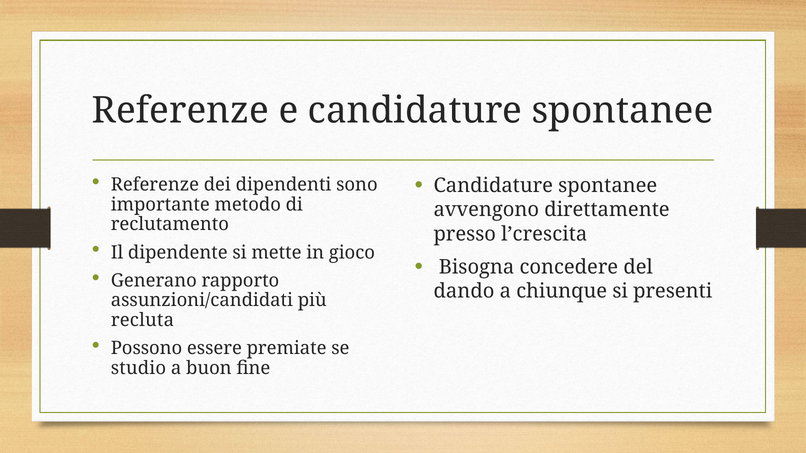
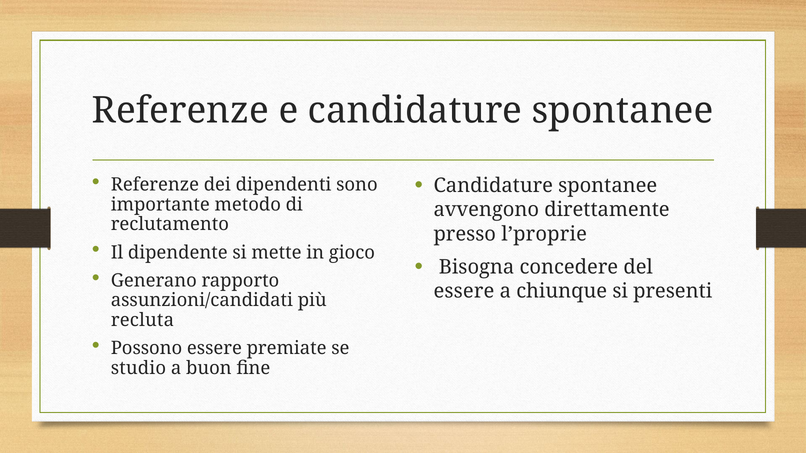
l’crescita: l’crescita -> l’proprie (544, 234)
dando: dando -> essere (464, 292)
